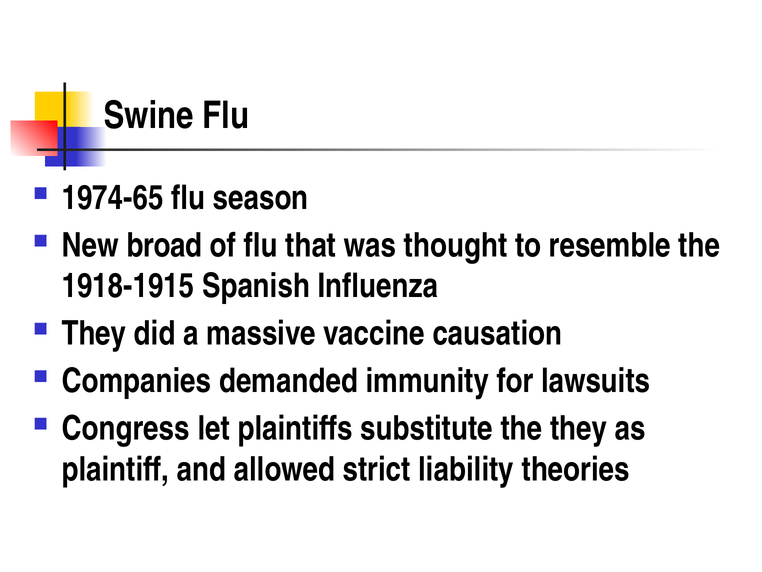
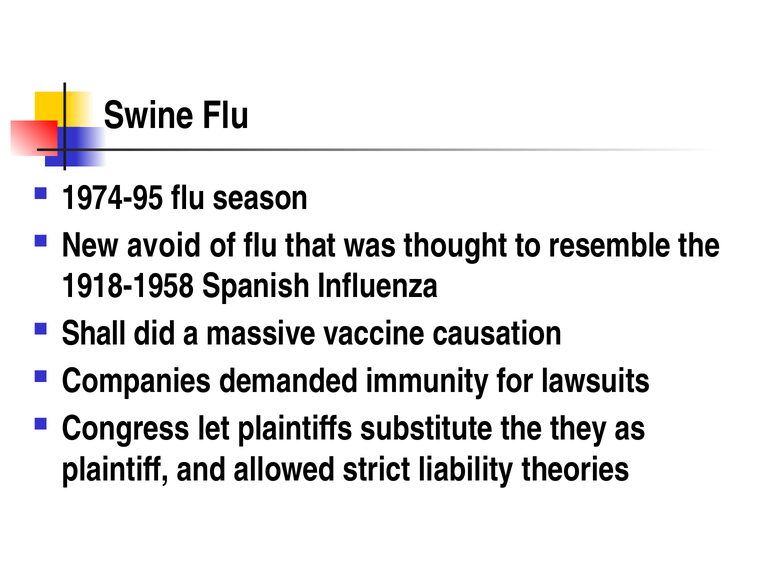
1974-65: 1974-65 -> 1974-95 (113, 198)
broad: broad -> avoid (164, 245)
1918-1915: 1918-1915 -> 1918-1958 (128, 286)
They: They -> Shall (94, 333)
